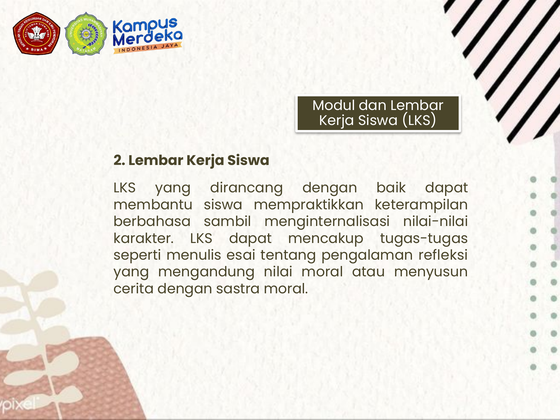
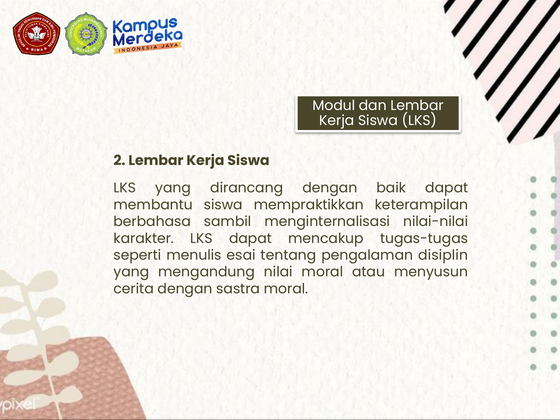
refleksi: refleksi -> disiplin (443, 255)
